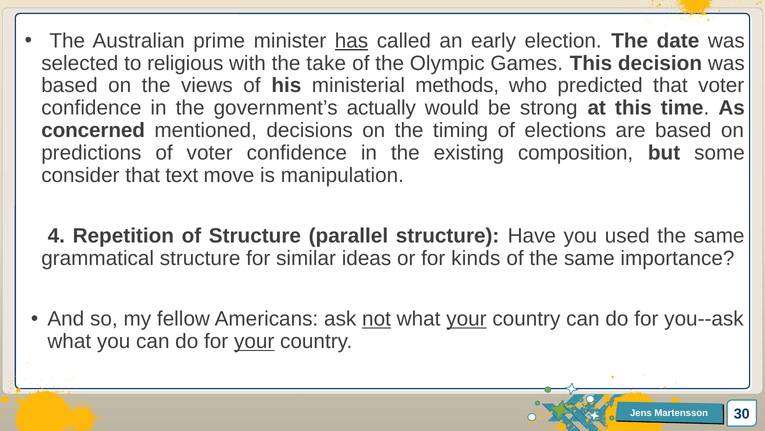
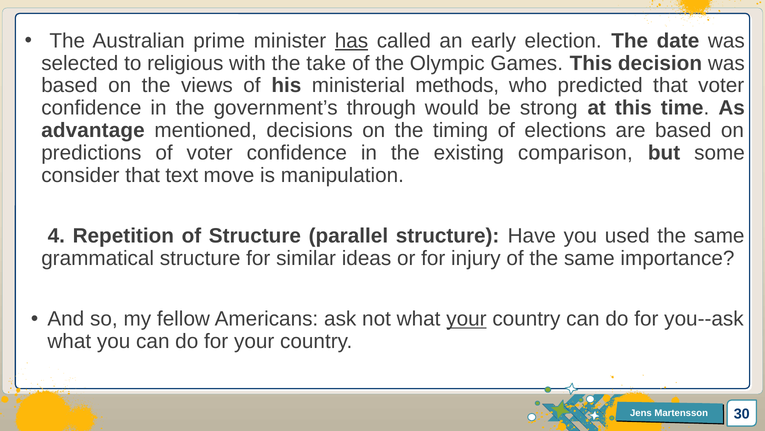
actually: actually -> through (381, 108)
concerned: concerned -> advantage (93, 130)
composition: composition -> comparison (575, 153)
kinds: kinds -> injury (476, 258)
not underline: present -> none (376, 319)
your underline: present -> none (254, 341)
